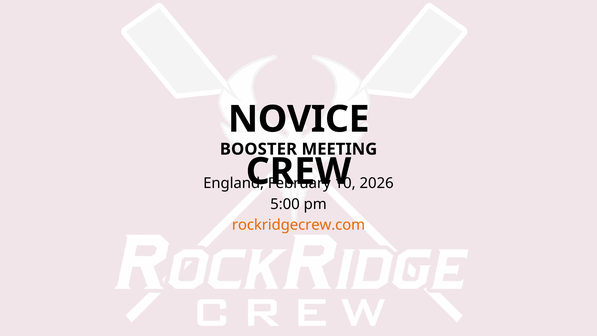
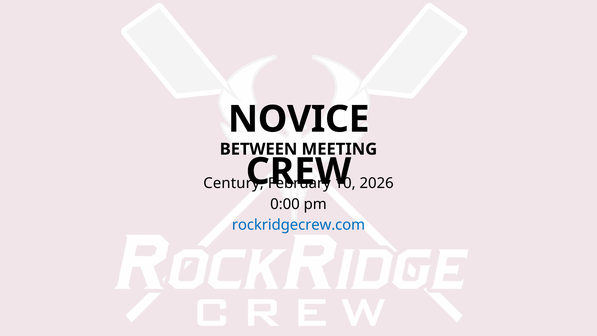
BOOSTER: BOOSTER -> BETWEEN (259, 149)
England: England -> Century (234, 183)
5:00: 5:00 -> 0:00 (285, 204)
rockridgecrew.com colour: orange -> blue (298, 225)
